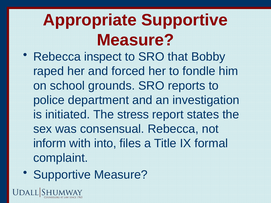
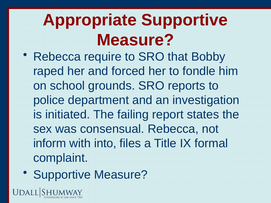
inspect: inspect -> require (103, 57)
stress: stress -> failing (133, 115)
